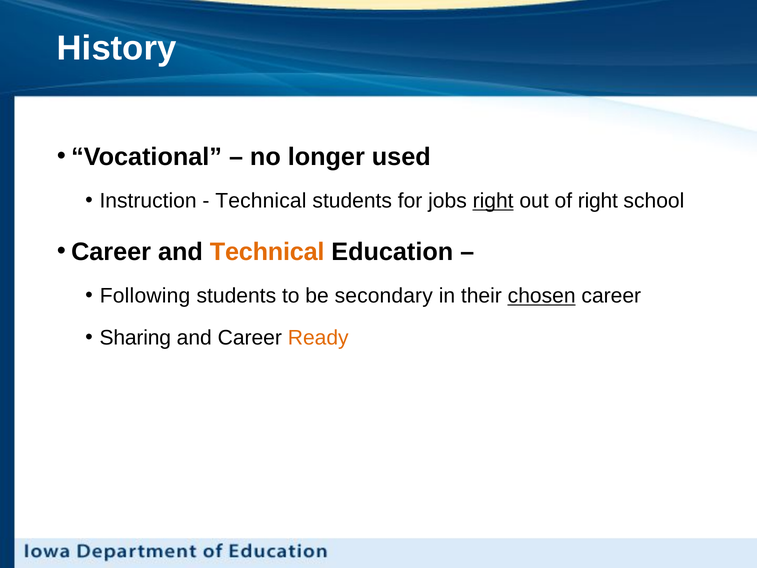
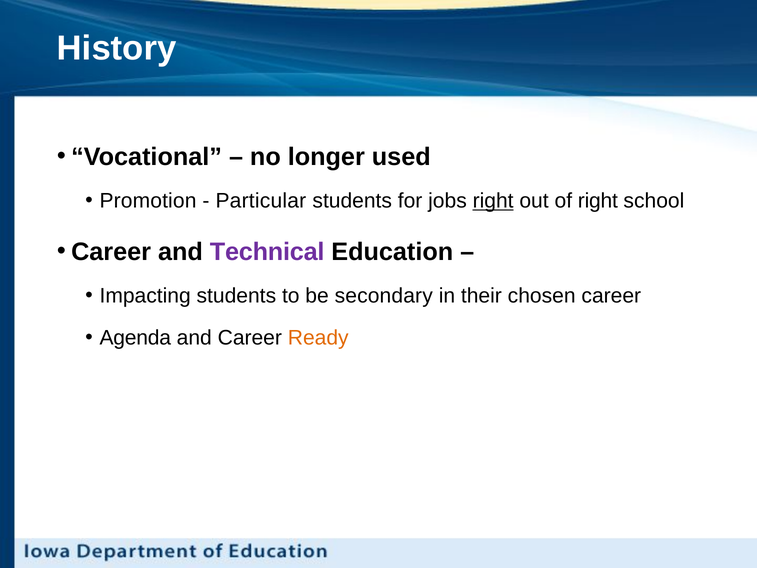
Instruction: Instruction -> Promotion (148, 201)
Technical: Technical -> Particular (261, 201)
Technical colour: orange -> purple (267, 252)
Following: Following -> Impacting (145, 296)
chosen underline: present -> none (542, 296)
Sharing: Sharing -> Agenda (135, 338)
